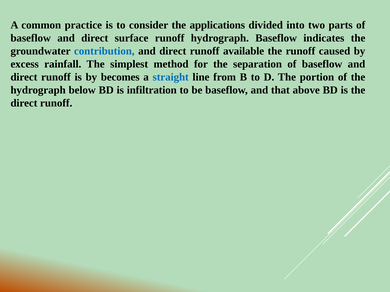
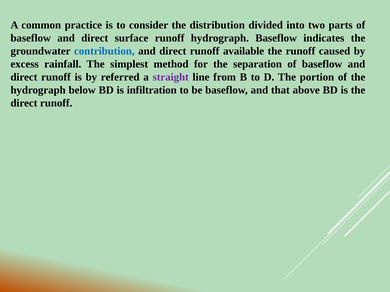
applications: applications -> distribution (217, 25)
becomes: becomes -> referred (120, 77)
straight colour: blue -> purple (171, 77)
